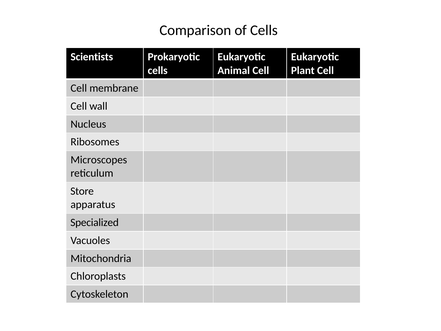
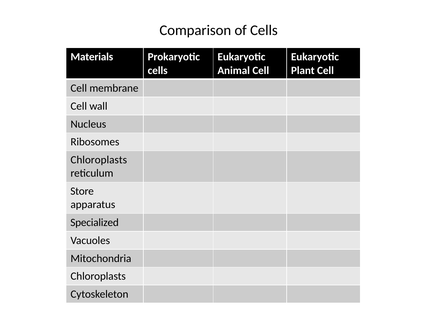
Scientists: Scientists -> Materials (92, 57)
Microscopes: Microscopes -> Chloroplasts (99, 160)
